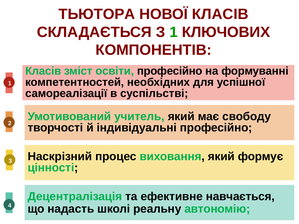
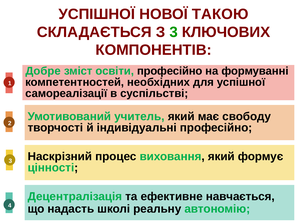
ТЬЮТОРА: ТЬЮТОРА -> УСПІШНОЇ (97, 14)
НОВОЇ КЛАСІВ: КЛАСІВ -> ТАКОЮ (220, 14)
З 1: 1 -> 3 (174, 32)
Класів: Класів -> Добре (43, 71)
